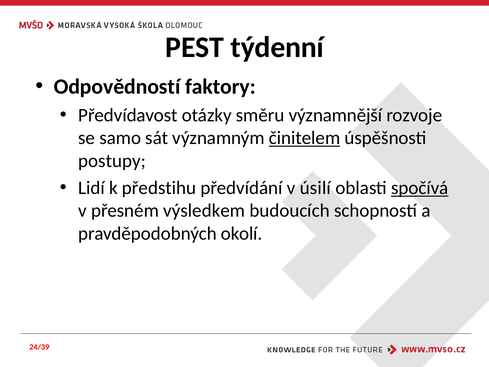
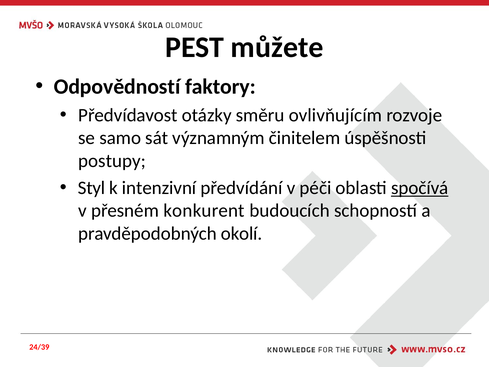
týdenní: týdenní -> můžete (277, 47)
významnější: významnější -> ovlivňujícím (335, 115)
činitelem underline: present -> none (305, 138)
Lidí: Lidí -> Styl (92, 188)
předstihu: předstihu -> intenzivní (159, 188)
úsilí: úsilí -> péči (315, 188)
výsledkem: výsledkem -> konkurent (204, 211)
